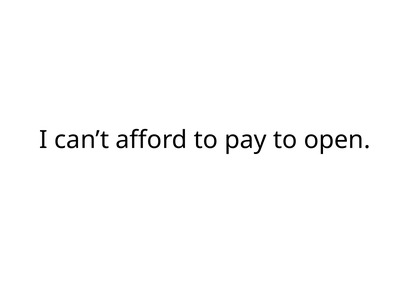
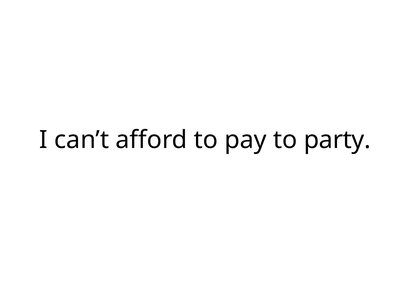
open: open -> party (337, 140)
